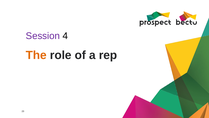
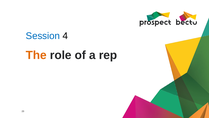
Session colour: purple -> blue (43, 36)
